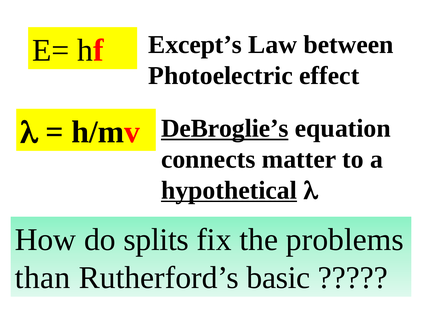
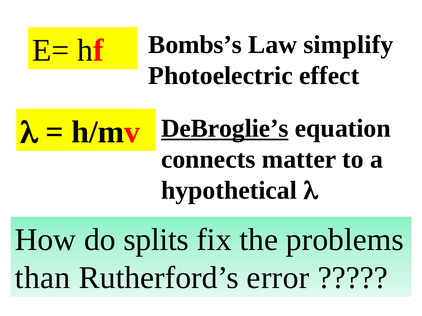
Except’s: Except’s -> Bombs’s (195, 45)
between: between -> simplify (348, 45)
hypothetical underline: present -> none (229, 191)
basic: basic -> error (278, 278)
